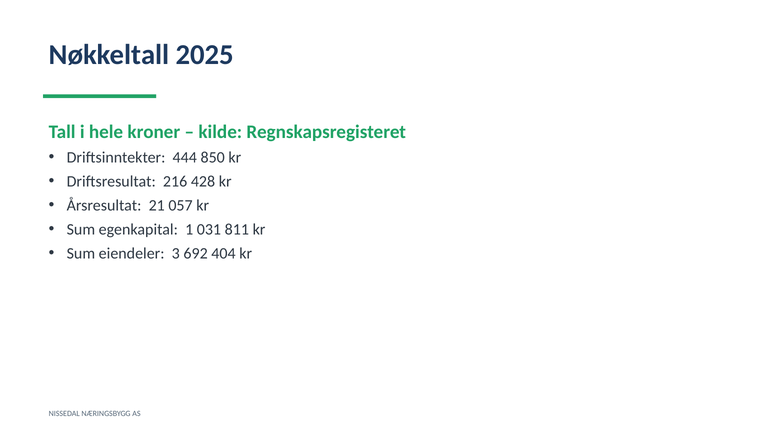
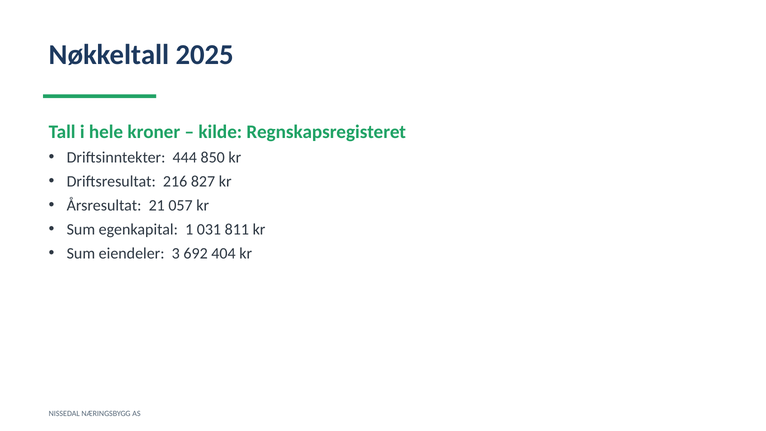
428: 428 -> 827 (203, 181)
